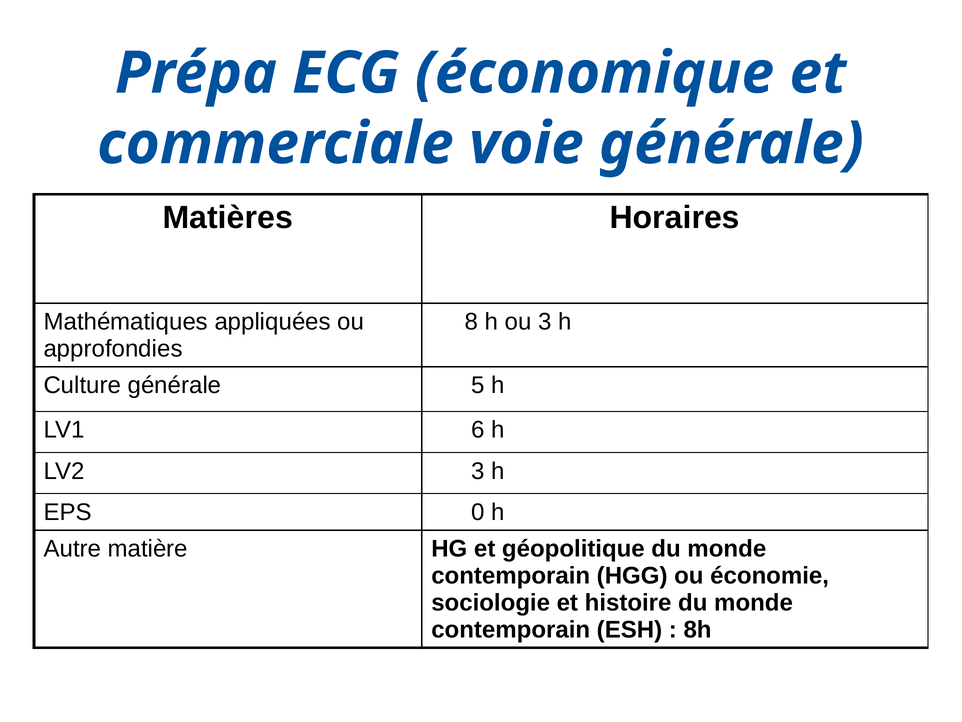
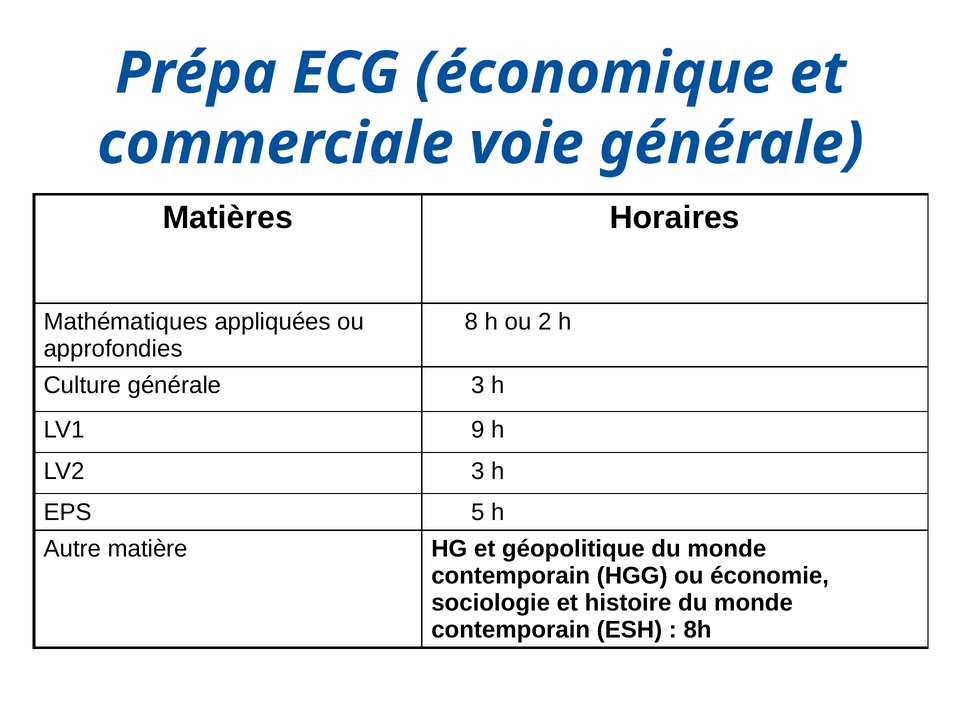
ou 3: 3 -> 2 (545, 322)
générale 5: 5 -> 3 (478, 385)
6: 6 -> 9 (478, 430)
0: 0 -> 5 (478, 512)
